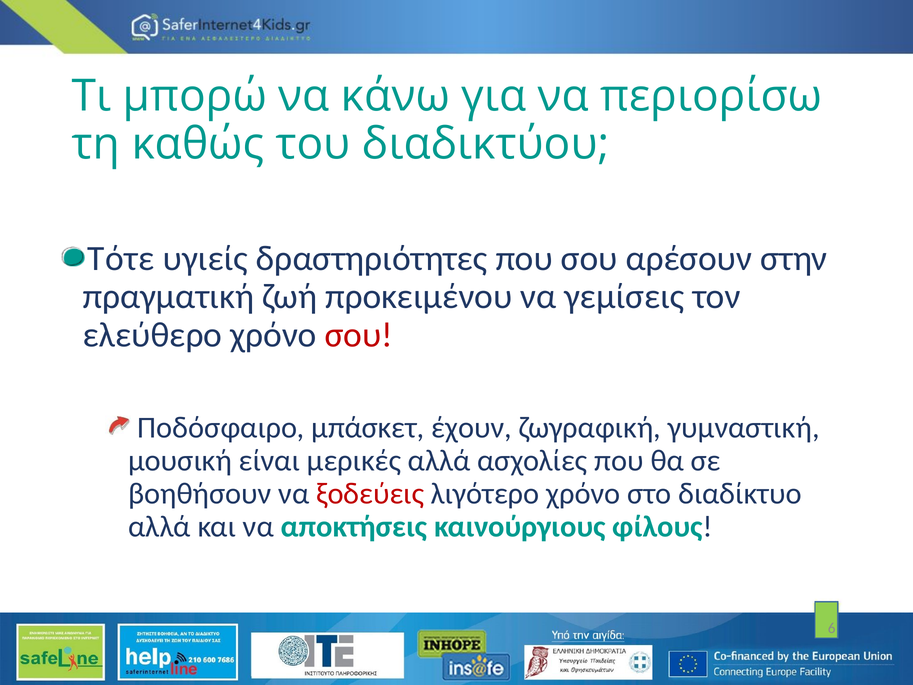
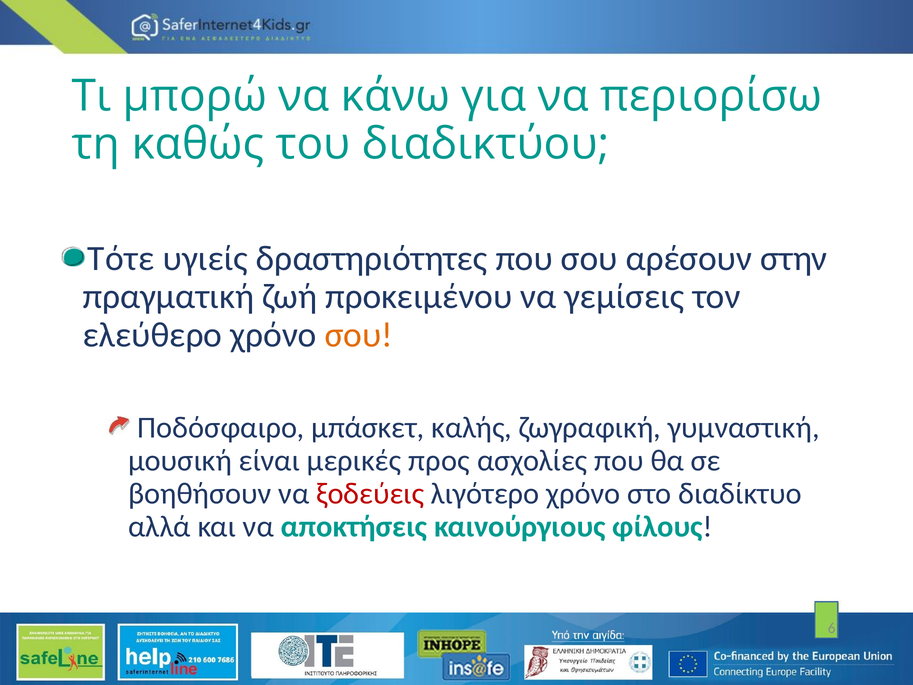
σου colour: red -> orange (359, 335)
έχουν: έχουν -> καλής (472, 428)
µερικές αλλά: αλλά -> προς (439, 461)
